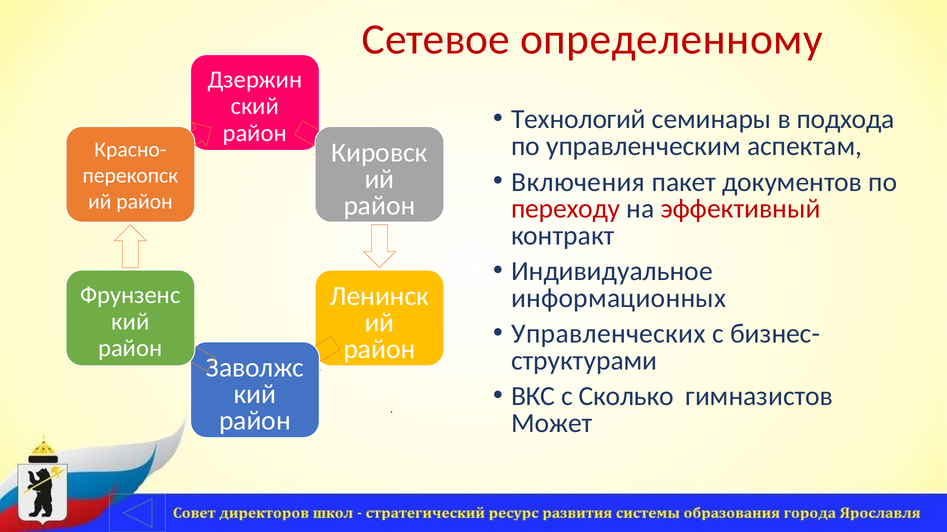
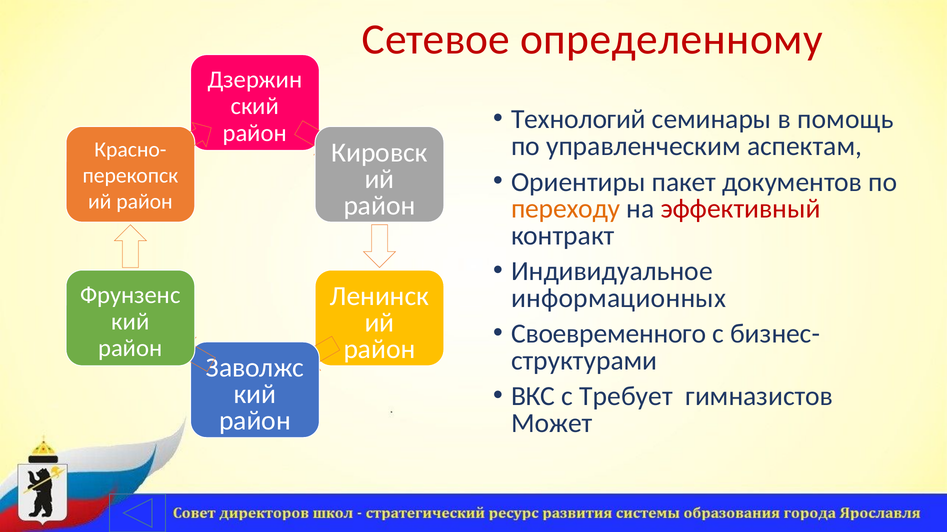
подхода: подхода -> помощь (845, 120)
Включения: Включения -> Ориентиры (578, 182)
переходу colour: red -> orange (566, 209)
Управленческих: Управленческих -> Своевременного (609, 334)
Сколько: Сколько -> Требует (626, 397)
